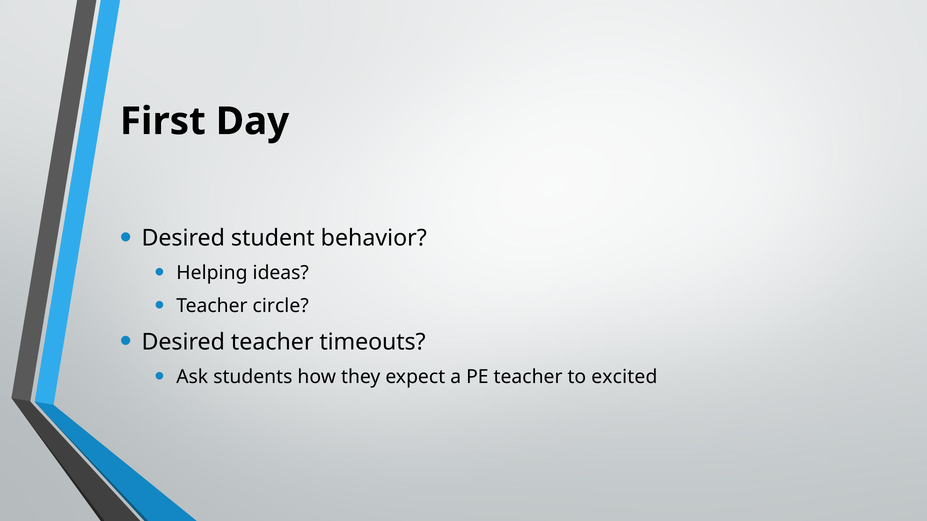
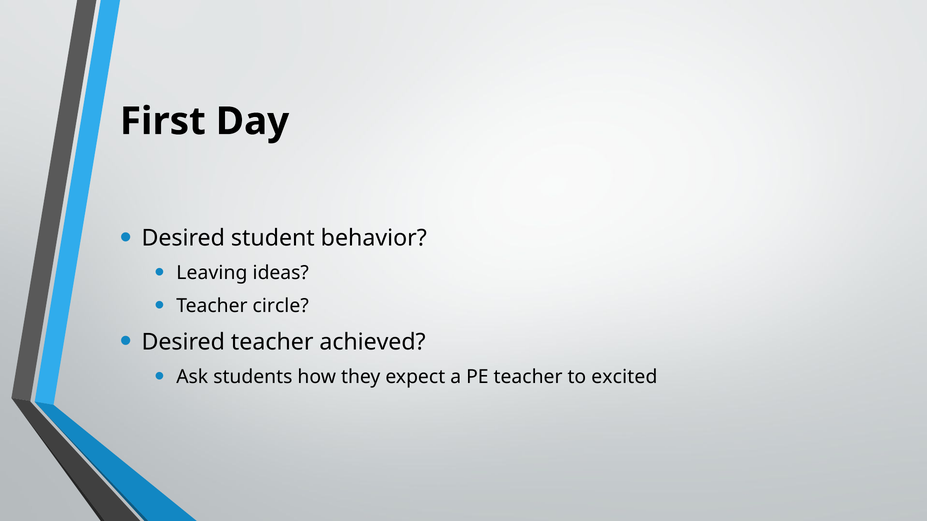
Helping: Helping -> Leaving (212, 273)
timeouts: timeouts -> achieved (373, 342)
